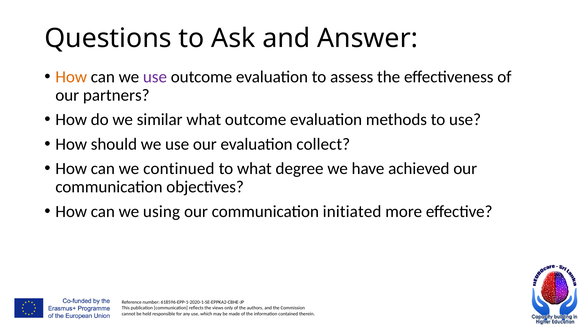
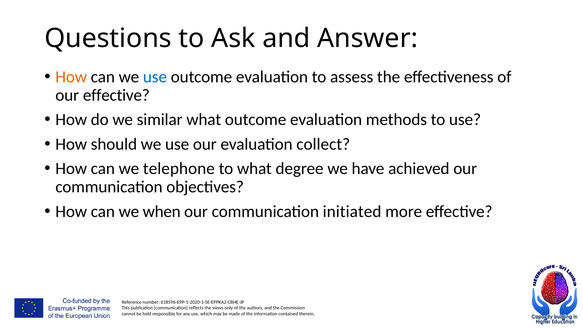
use colour: purple -> blue (155, 77)
our partners: partners -> effective (116, 95)
continued: continued -> telephone (179, 169)
using: using -> when (162, 211)
